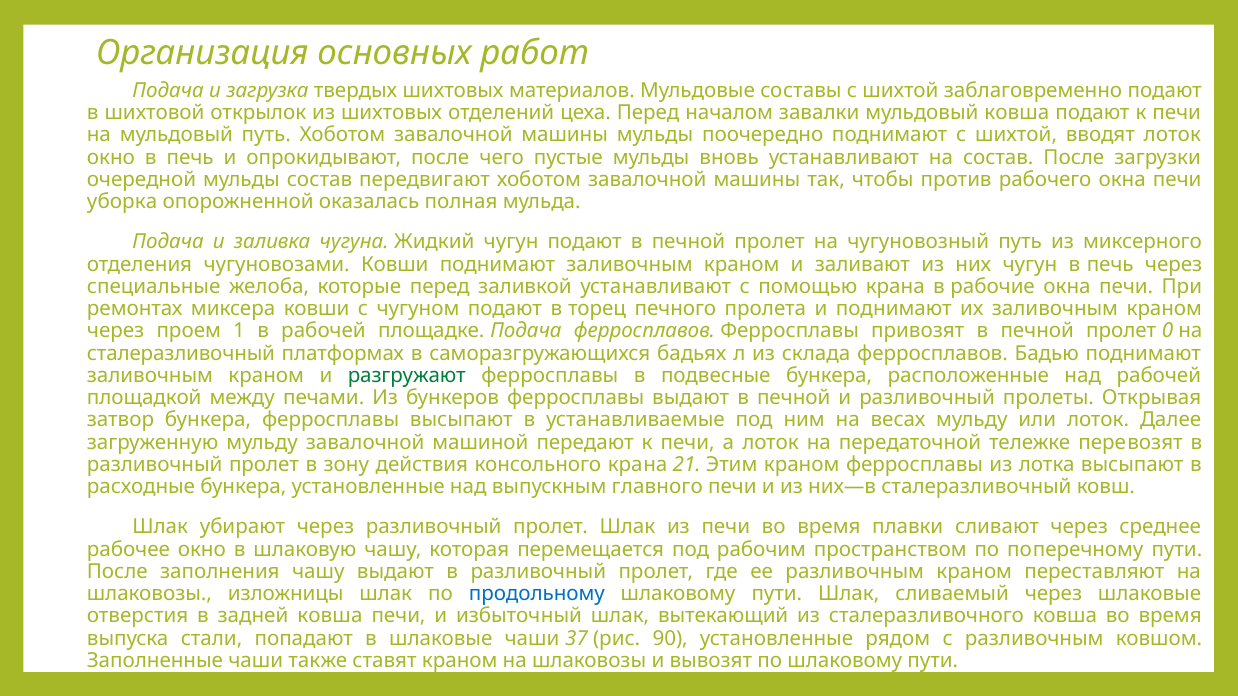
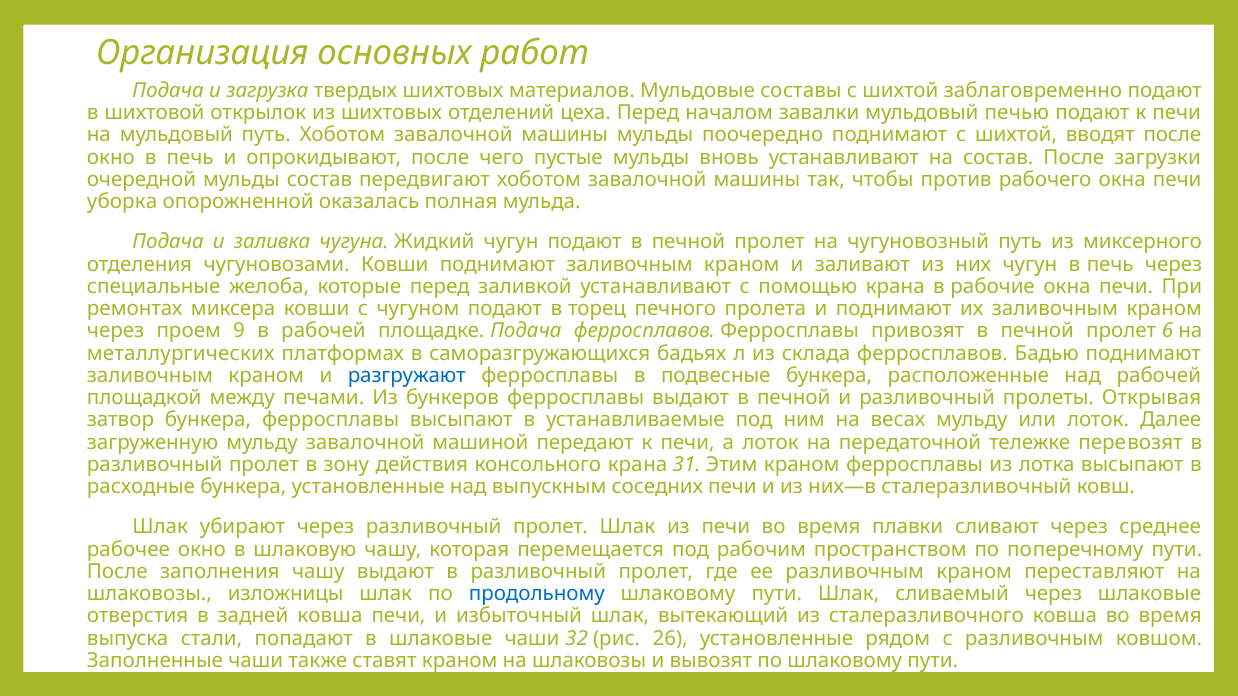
мульдовый ковша: ковша -> печью (1017, 113)
вводят лоток: лоток -> после (1172, 135)
1: 1 -> 9 (239, 331)
0: 0 -> 6 (1168, 331)
сталеразливочный: сталеразливочный -> металлургических (181, 353)
разгружают colour: green -> blue (407, 376)
21: 21 -> 31 (687, 465)
главного: главного -> соседних (657, 487)
37: 37 -> 32 (577, 639)
90: 90 -> 26 (670, 639)
